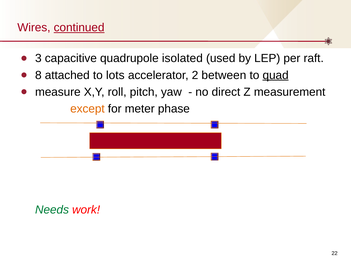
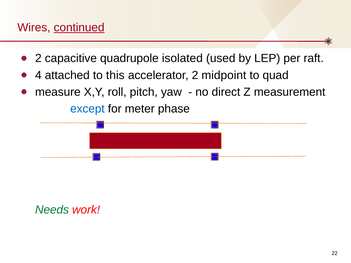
3: 3 -> 2 (38, 58)
8: 8 -> 4 (38, 75)
lots: lots -> this (115, 75)
between: between -> midpoint (224, 75)
quad underline: present -> none (276, 75)
except colour: orange -> blue (87, 109)
